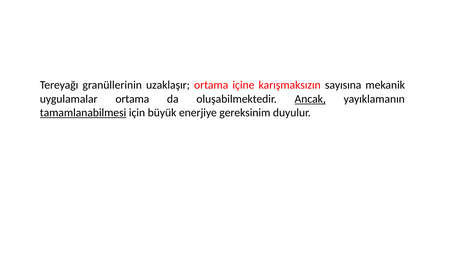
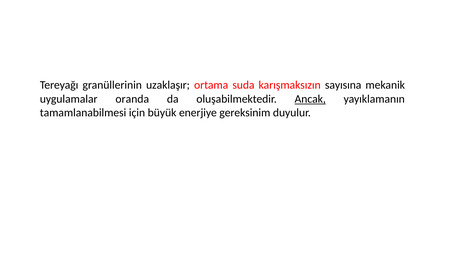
içine: içine -> suda (243, 85)
uygulamalar ortama: ortama -> oranda (132, 99)
tamamlanabilmesi underline: present -> none (83, 113)
